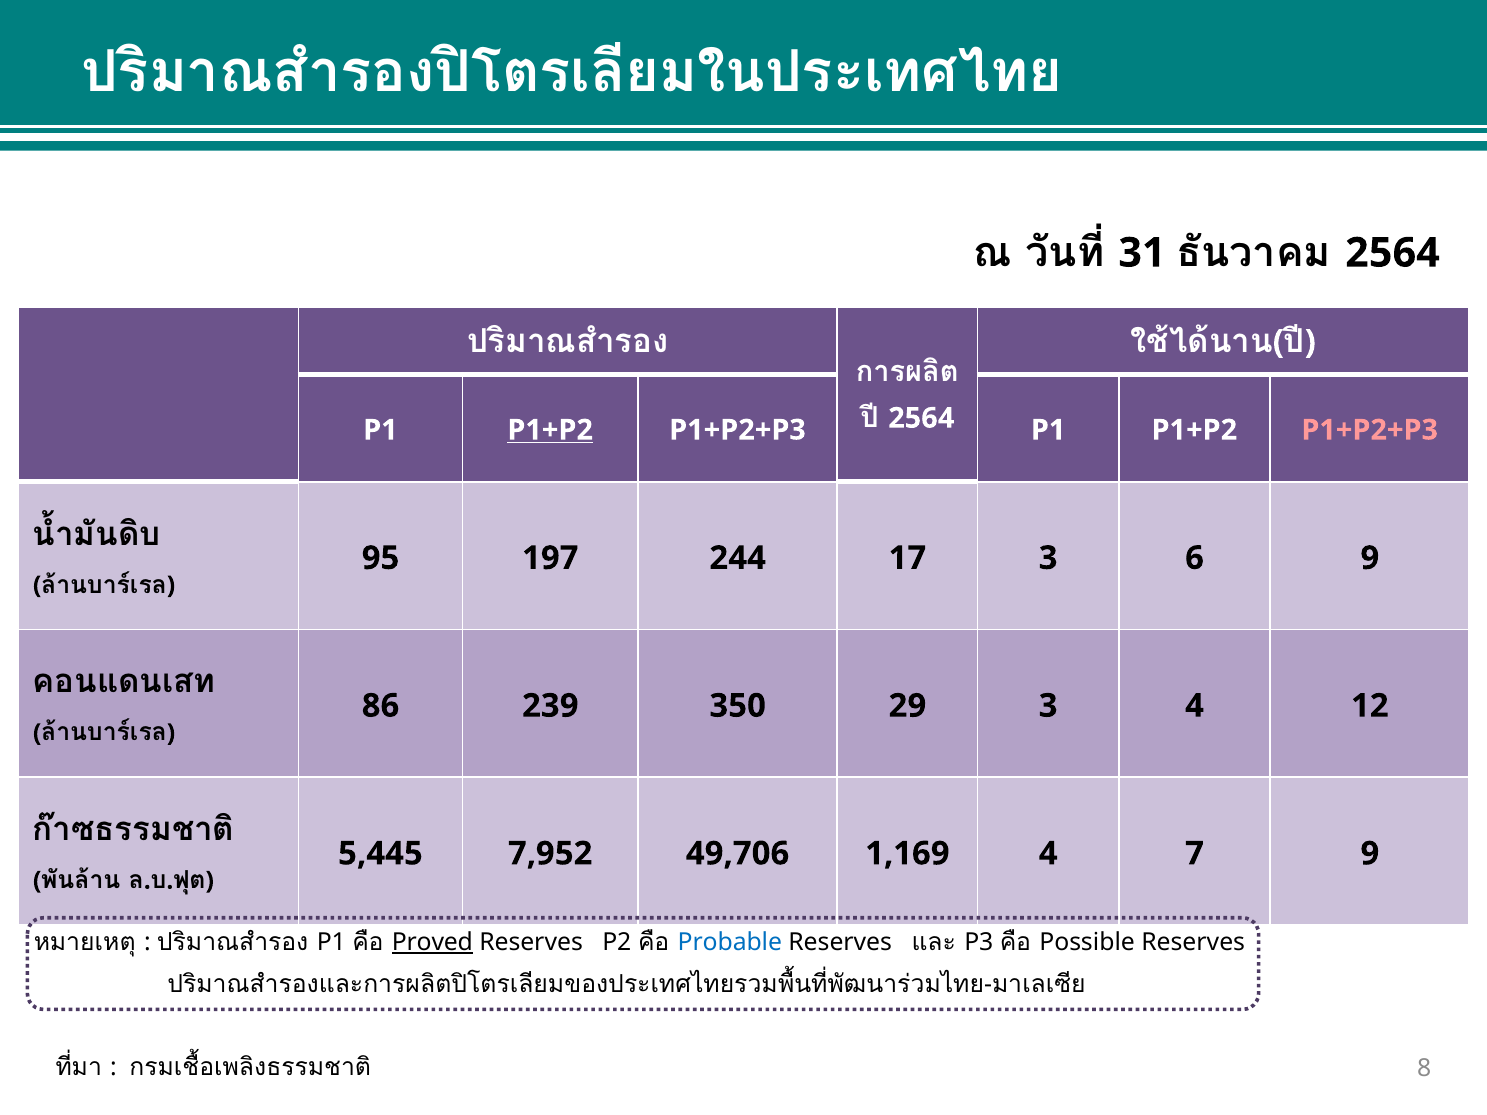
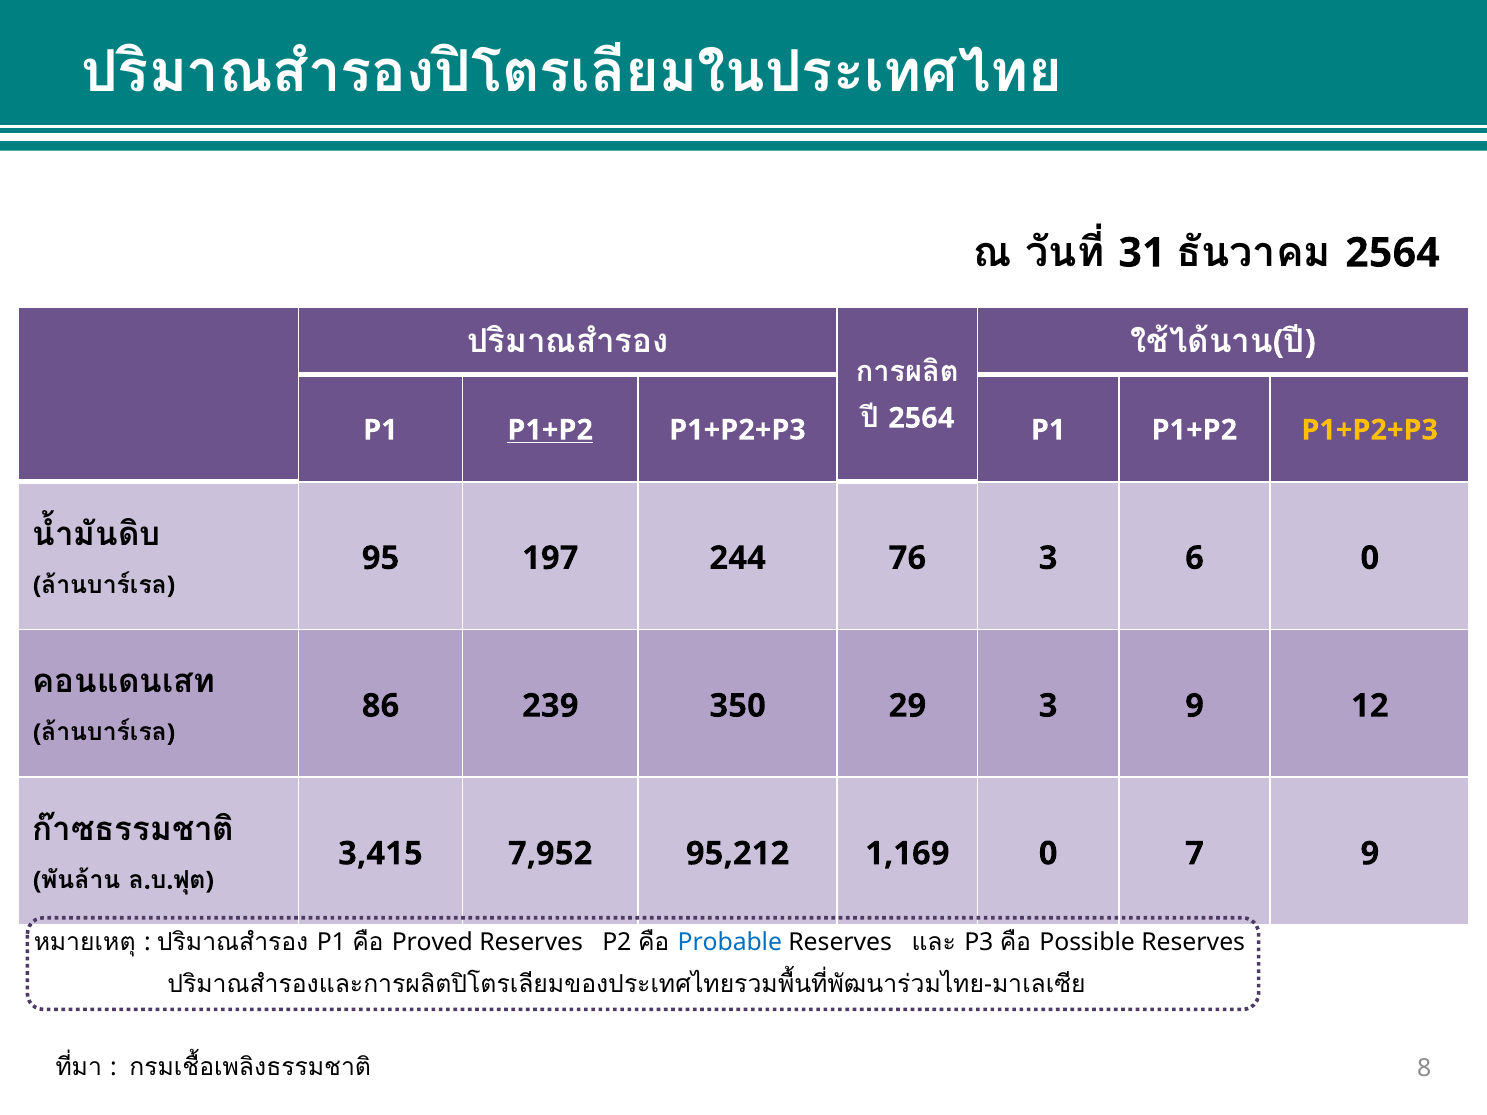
P1+P2+P3 colour: pink -> yellow (1370, 430)
17: 17 -> 76 (907, 558)
6 9: 9 -> 0 (1370, 558)
3 4: 4 -> 9 (1195, 706)
5,445: 5,445 -> 3,415 (380, 854)
49,706: 49,706 -> 95,212 (738, 854)
1,169 4: 4 -> 0 (1048, 854)
Proved underline: present -> none (432, 942)
